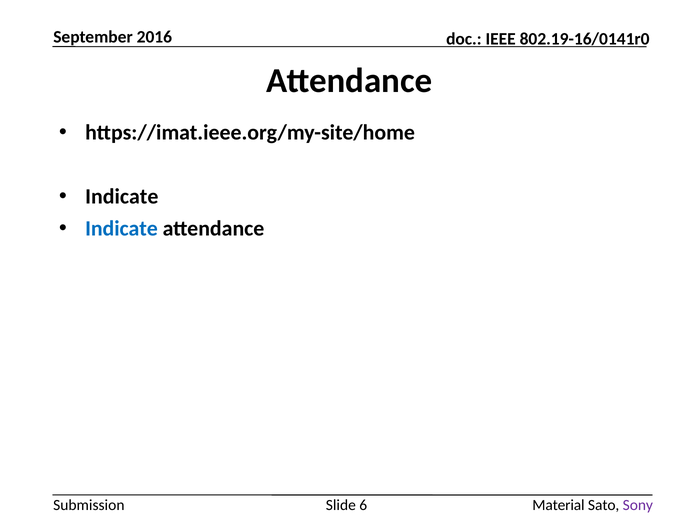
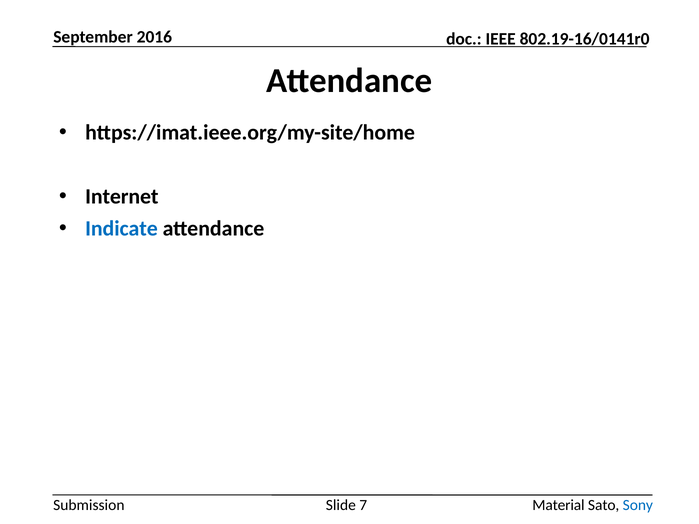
Indicate: Indicate -> Internet (122, 197)
6: 6 -> 7 (363, 505)
Sony colour: purple -> blue (638, 505)
